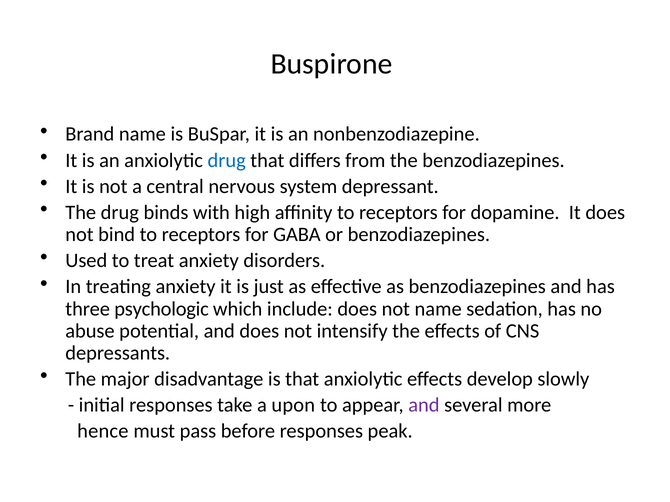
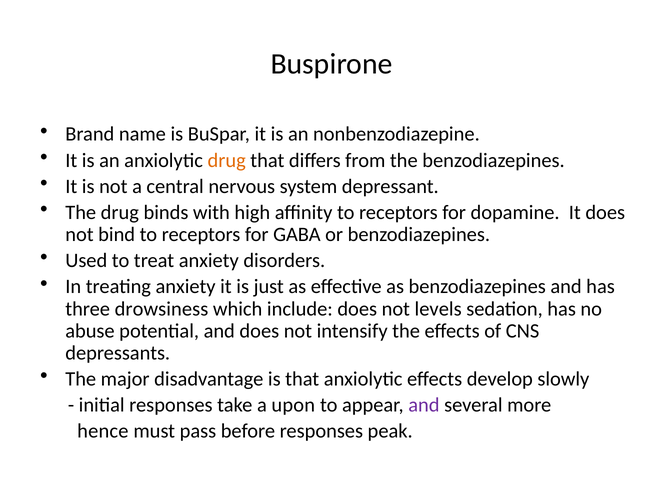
drug colour: blue -> orange (227, 160)
psychologic: psychologic -> drowsiness (161, 309)
not name: name -> levels (438, 309)
